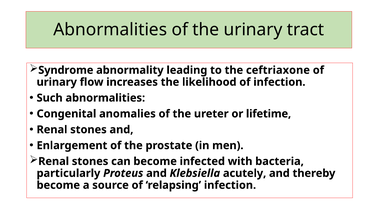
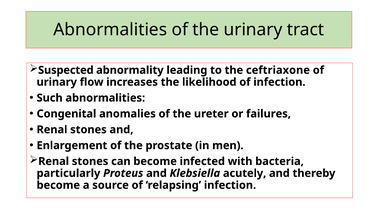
Syndrome: Syndrome -> Suspected (66, 70)
lifetime: lifetime -> failures (269, 114)
